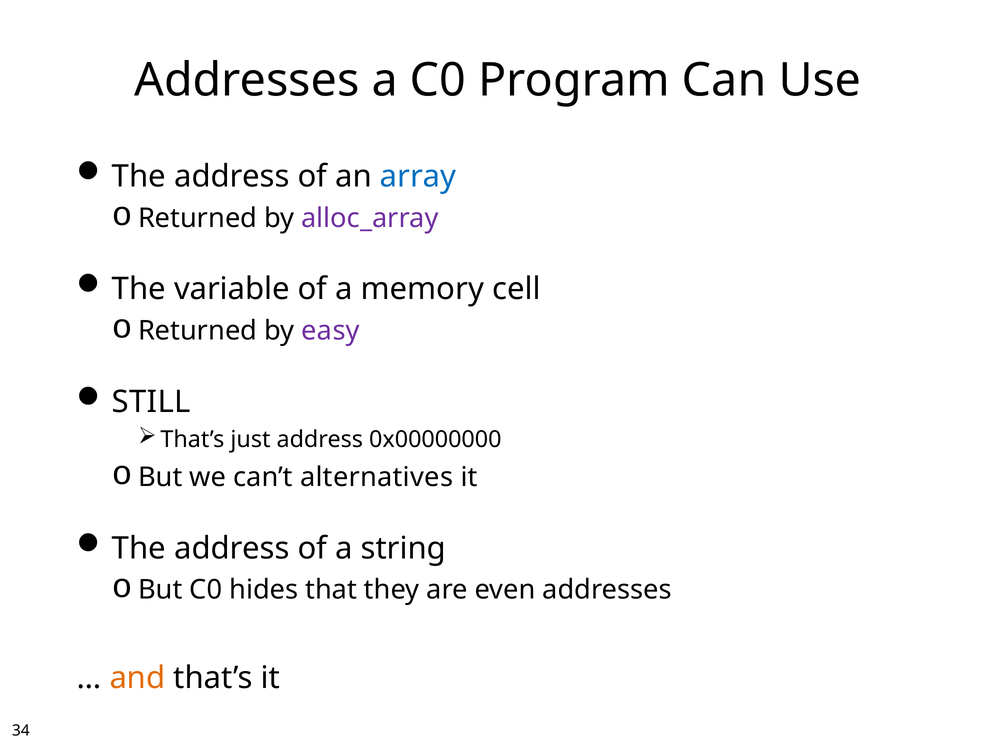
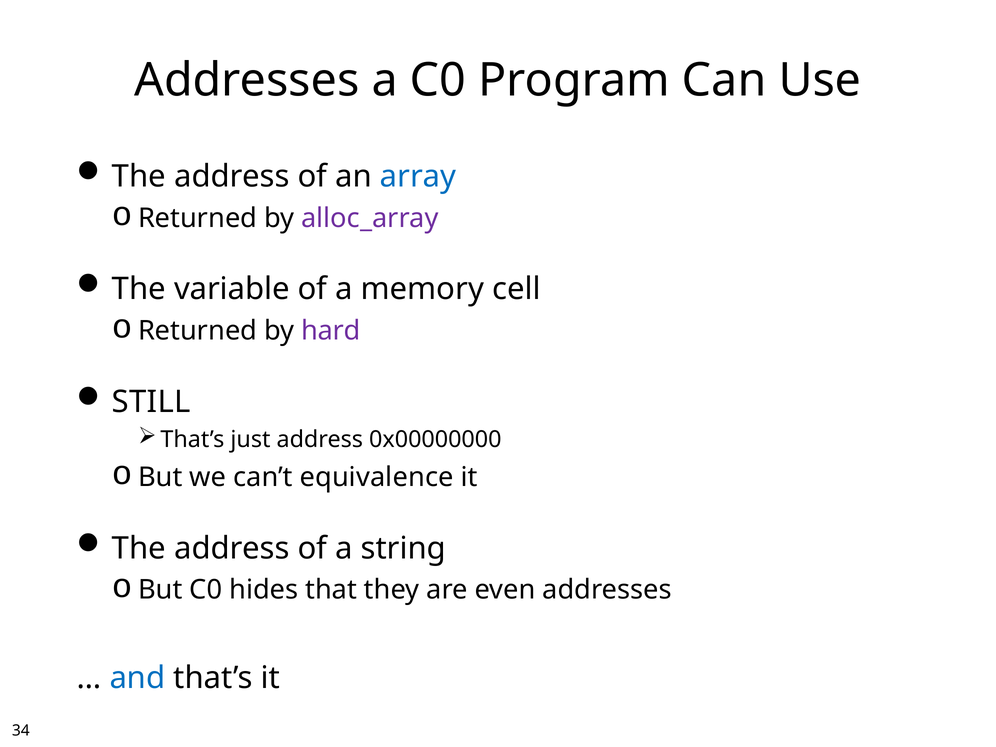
easy: easy -> hard (331, 331)
alternatives: alternatives -> equivalence (377, 477)
and colour: orange -> blue (137, 678)
